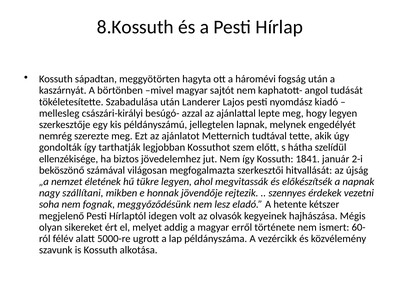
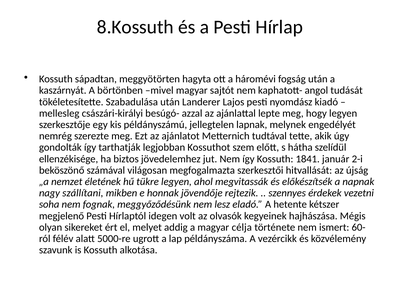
erről: erről -> célja (242, 227)
